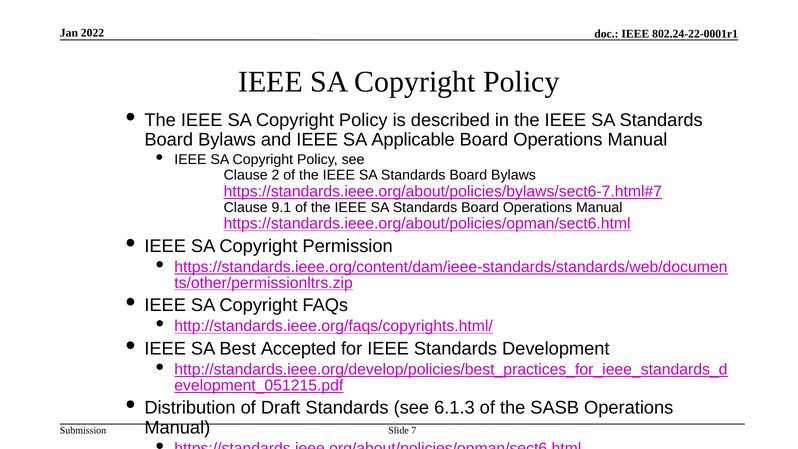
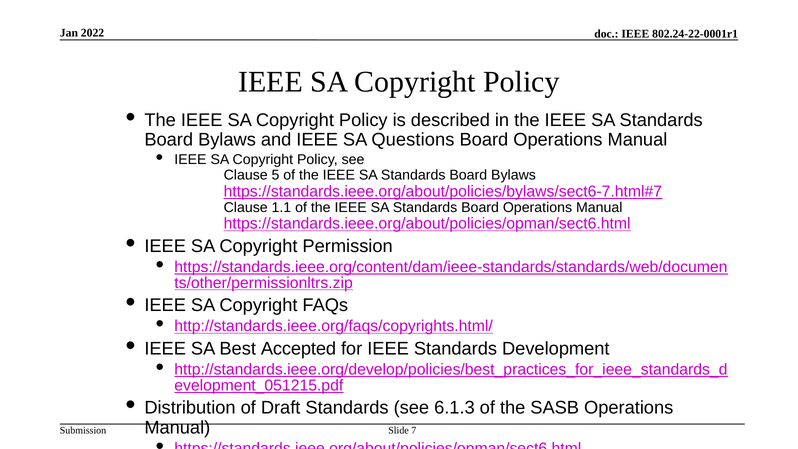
Applicable: Applicable -> Questions (413, 140)
2: 2 -> 5 (276, 175)
9.1: 9.1 -> 1.1 (281, 207)
